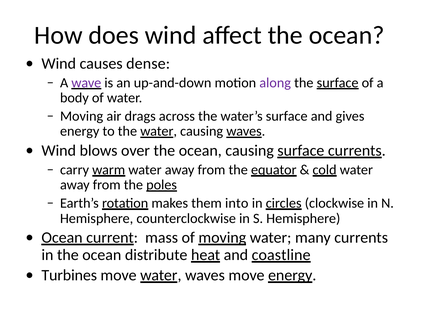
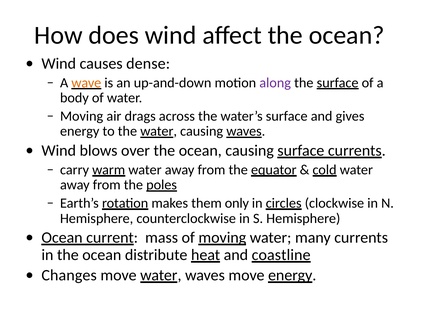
wave colour: purple -> orange (86, 83)
into: into -> only (237, 204)
Turbines: Turbines -> Changes (69, 276)
